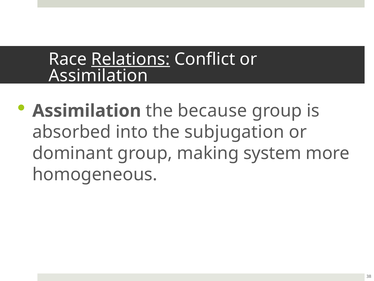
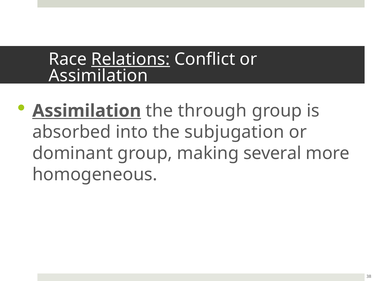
Assimilation underline: none -> present (87, 111)
because: because -> through (212, 111)
system: system -> several (272, 153)
